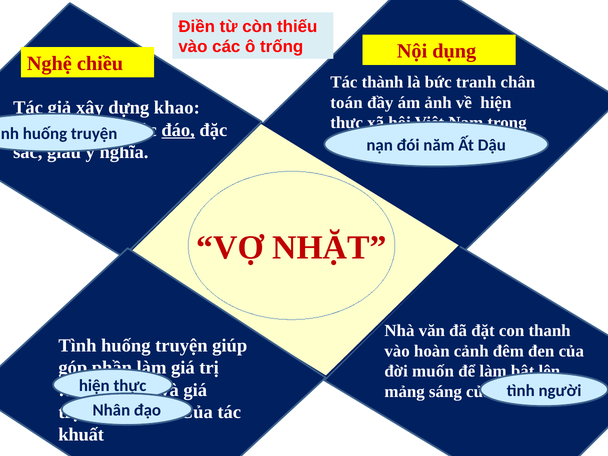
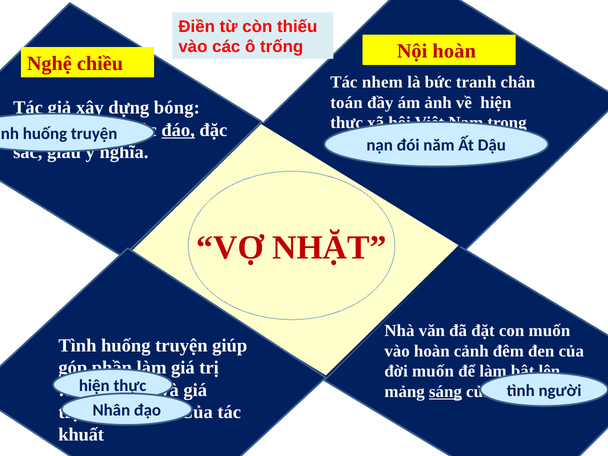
Nội dụng: dụng -> hoàn (454, 51)
thành: thành -> nhem (382, 82)
khao: khao -> bóng (177, 108)
con thanh: thanh -> muốn (549, 331)
sáng underline: none -> present (445, 392)
